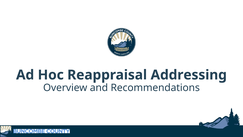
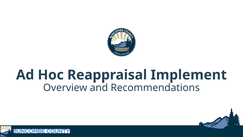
Addressing: Addressing -> Implement (189, 75)
